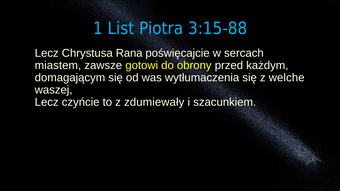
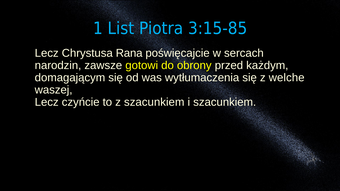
3:15-88: 3:15-88 -> 3:15-85 (218, 29)
miastem: miastem -> narodzin (58, 66)
z zdumiewały: zdumiewały -> szacunkiem (154, 102)
